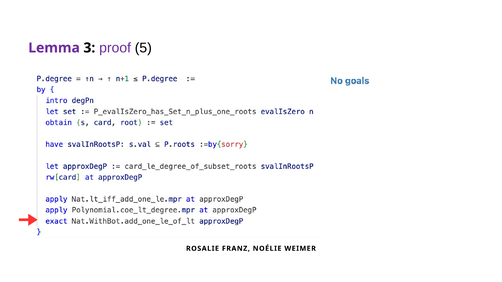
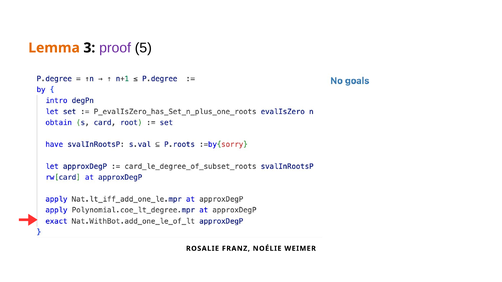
Lemma colour: purple -> orange (54, 48)
